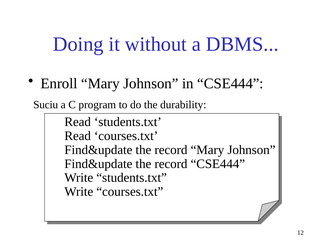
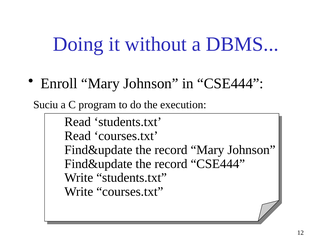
durability: durability -> execution (183, 105)
